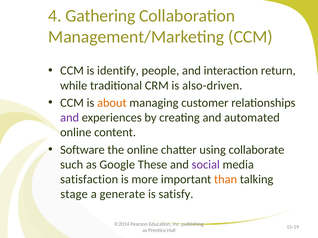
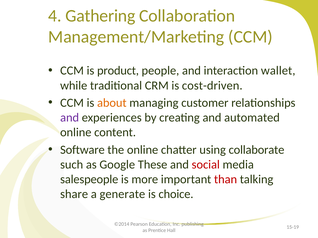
identify: identify -> product (118, 71)
return: return -> wallet (278, 71)
also-driven: also-driven -> cost-driven (212, 86)
social colour: purple -> red (206, 165)
satisfaction: satisfaction -> salespeople (89, 180)
than colour: orange -> red (226, 180)
stage: stage -> share (74, 195)
satisfy: satisfy -> choice (176, 195)
